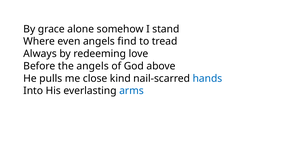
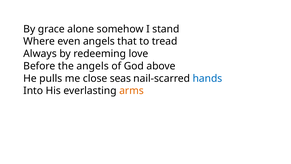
find: find -> that (127, 41)
kind: kind -> seas (120, 78)
arms colour: blue -> orange (131, 91)
